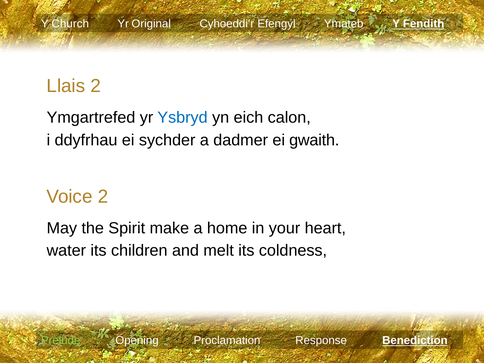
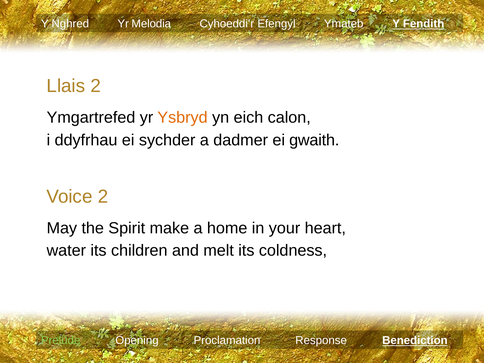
Church: Church -> Nghred (70, 24)
Original: Original -> Melodia (151, 24)
Ysbryd colour: blue -> orange (183, 117)
